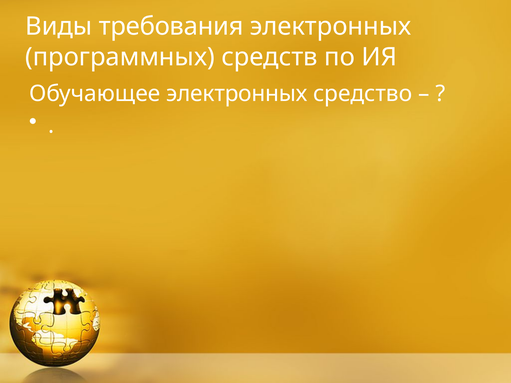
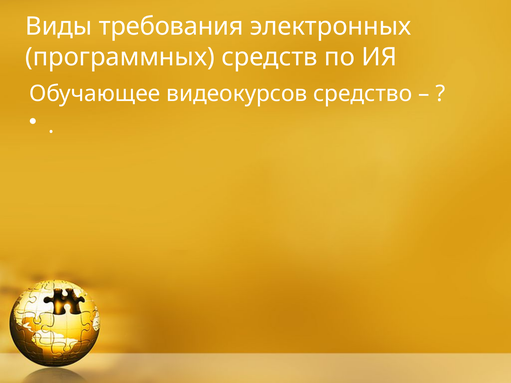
Обучающее электронных: электронных -> видеокурсов (237, 94)
